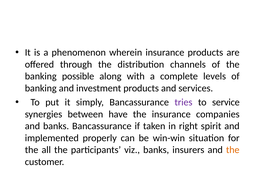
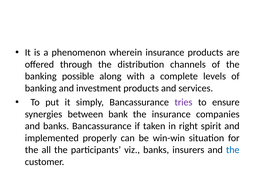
service: service -> ensure (226, 102)
have: have -> bank (118, 114)
the colour: orange -> blue (233, 150)
